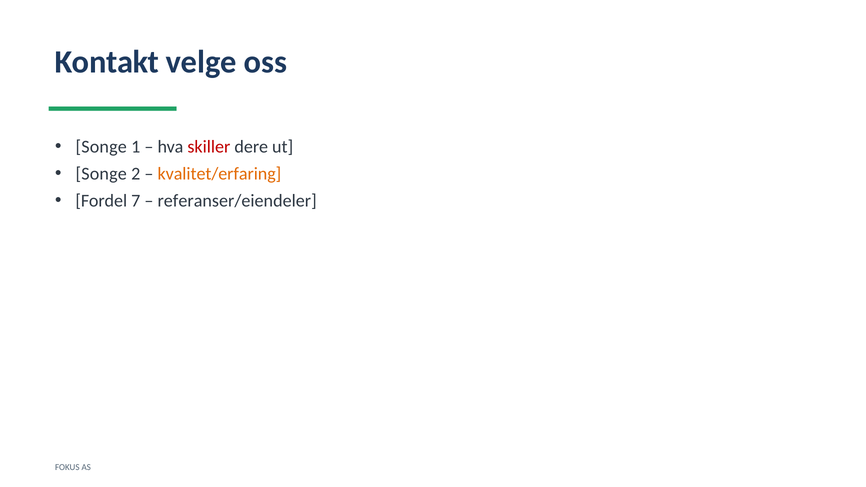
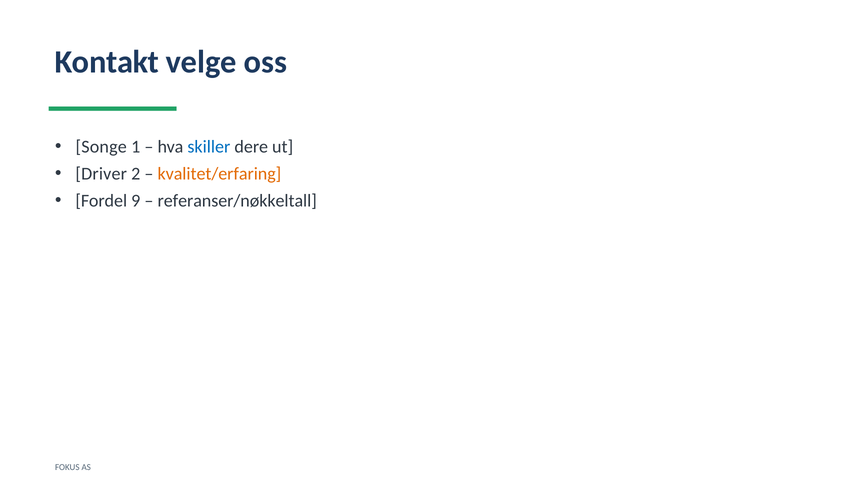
skiller colour: red -> blue (209, 147)
Songe: Songe -> Driver (101, 174)
7: 7 -> 9 (136, 201)
referanser/eiendeler: referanser/eiendeler -> referanser/nøkkeltall (237, 201)
